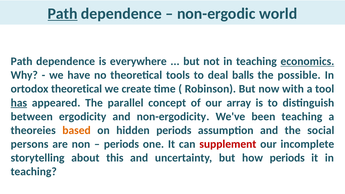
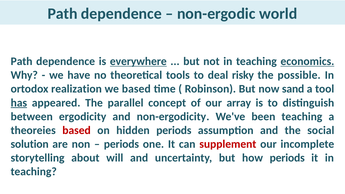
Path underline: present -> none (63, 14)
everywhere underline: none -> present (138, 61)
balls: balls -> risky (243, 75)
ortodox theoretical: theoretical -> realization (77, 89)
we create: create -> based (136, 89)
with: with -> sand (293, 89)
based colour: orange -> red (77, 130)
persons: persons -> solution (30, 144)
this: this -> will (115, 158)
